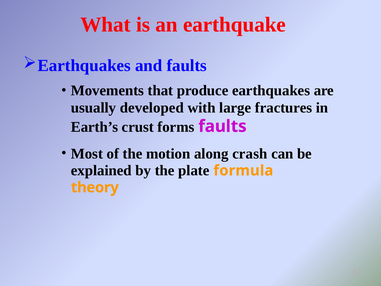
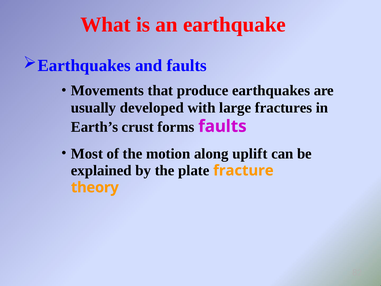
crash: crash -> uplift (250, 154)
formula: formula -> fracture (243, 170)
